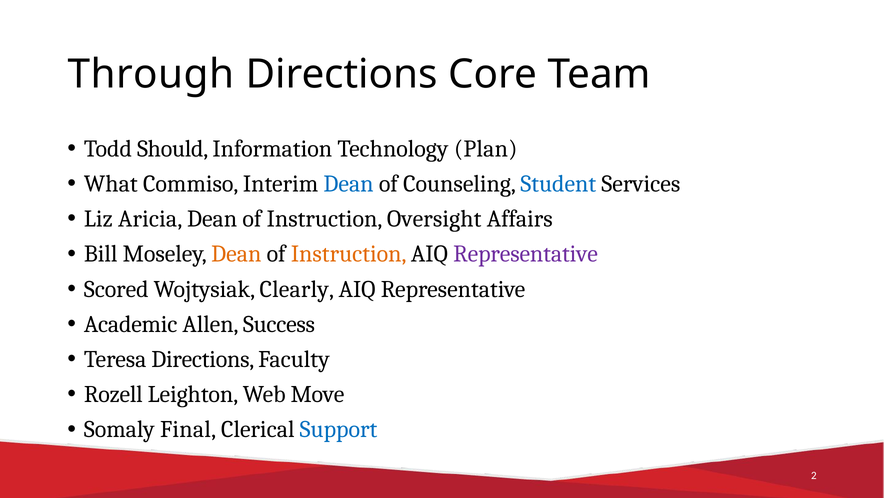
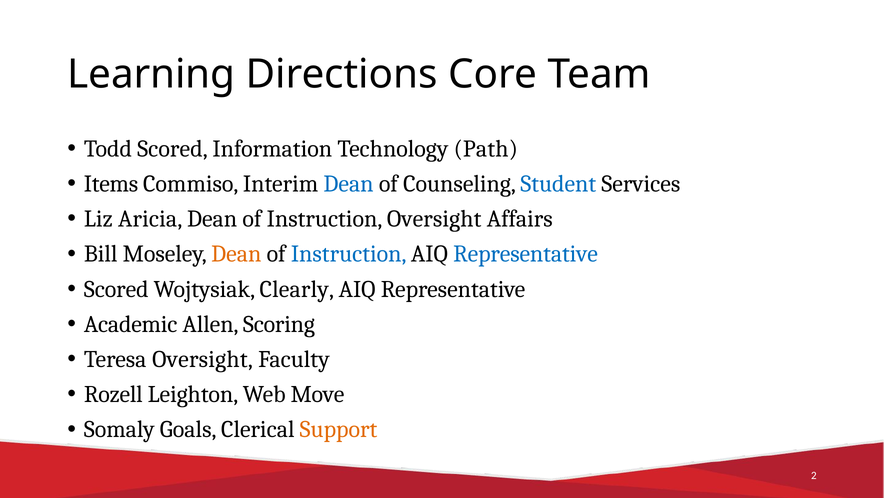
Through: Through -> Learning (151, 74)
Todd Should: Should -> Scored (172, 148)
Plan: Plan -> Path (486, 148)
What: What -> Items (111, 184)
Instruction colour: orange -> blue (349, 254)
Representative colour: purple -> blue (526, 254)
Success: Success -> Scoring (279, 324)
Teresa Directions: Directions -> Oversight (203, 359)
Final: Final -> Goals (188, 429)
Support colour: blue -> orange (339, 429)
